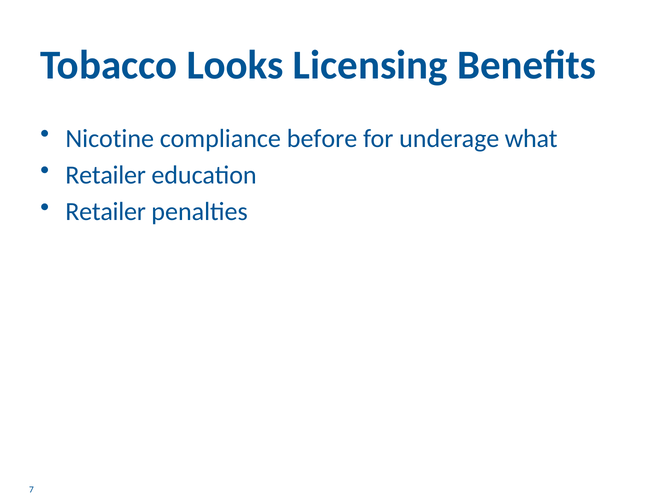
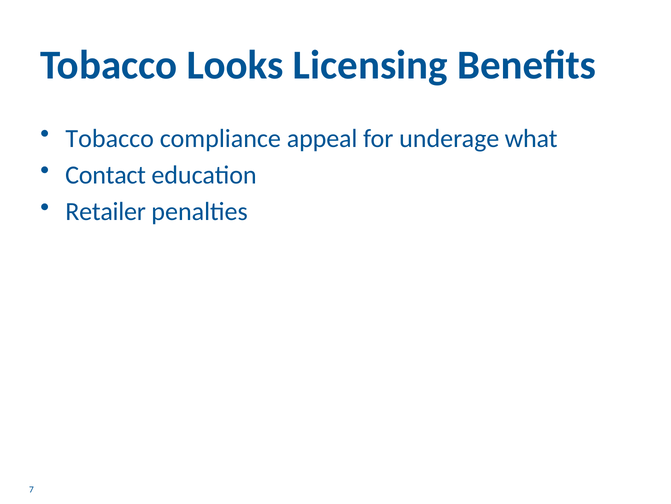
Nicotine: Nicotine -> Tobacco (110, 138)
before: before -> appeal (322, 138)
Retailer: Retailer -> Contact (106, 175)
